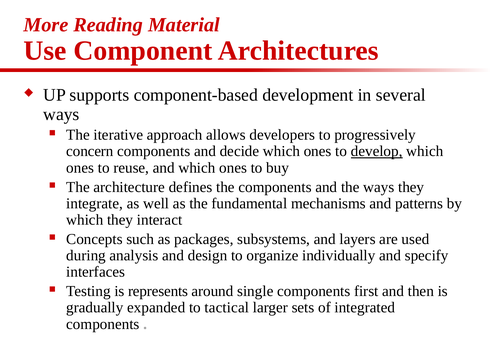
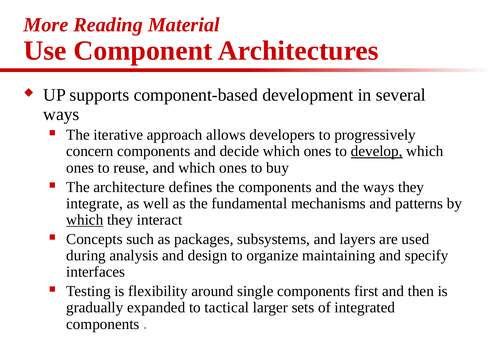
which underline: none -> present (85, 220)
individually: individually -> maintaining (339, 255)
represents: represents -> flexibility (158, 291)
